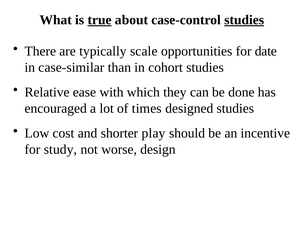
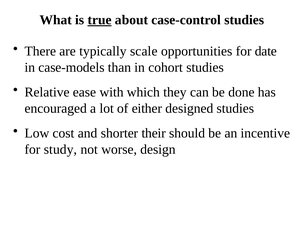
studies underline: present -> none (244, 20)
case-similar: case-similar -> case-models (71, 67)
times: times -> either (147, 108)
play: play -> their (154, 133)
